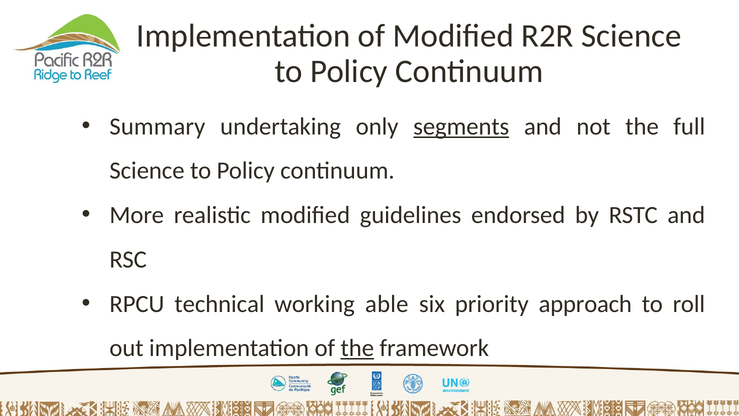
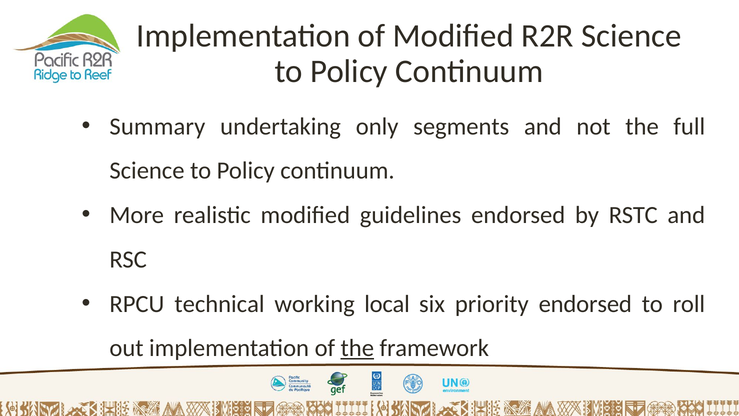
segments underline: present -> none (461, 126)
able: able -> local (387, 304)
priority approach: approach -> endorsed (585, 304)
